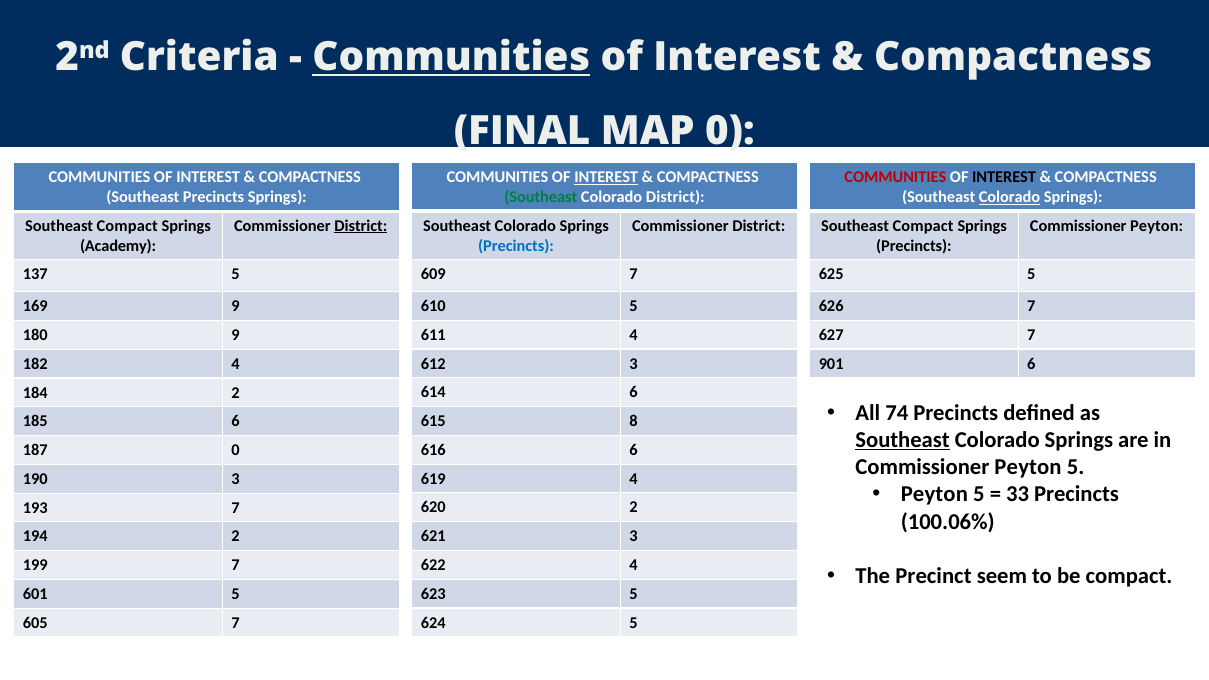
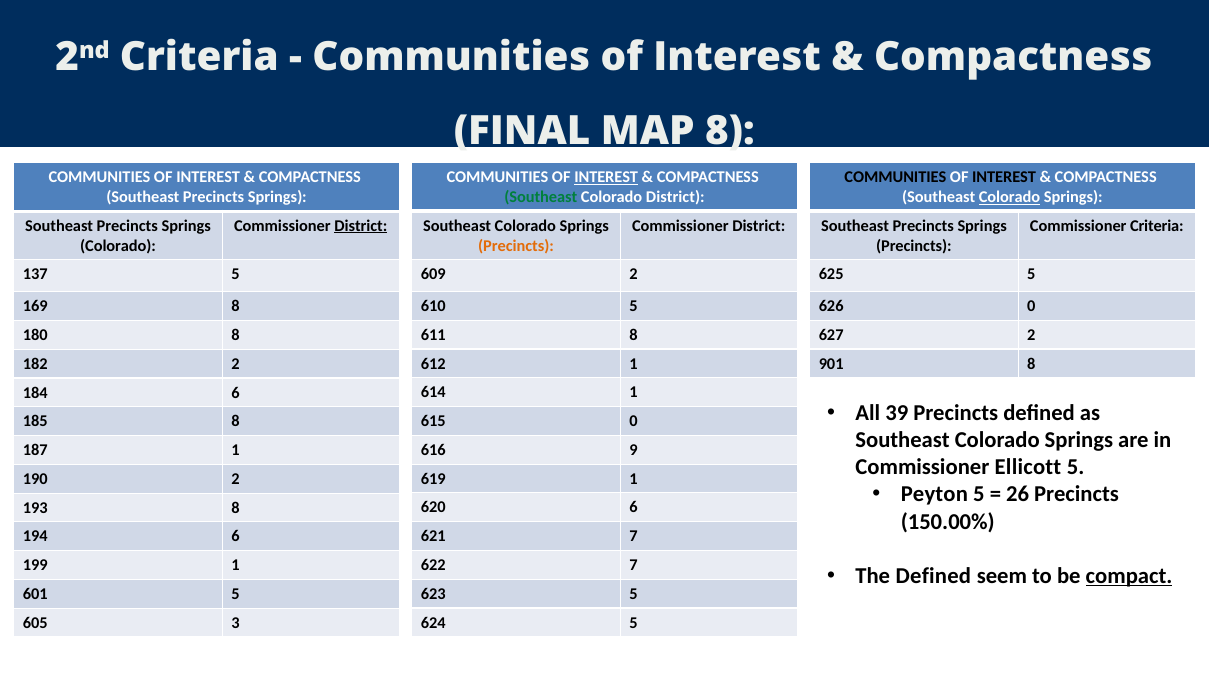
Communities underline: present -> none (451, 58)
MAP 0: 0 -> 8 (730, 132)
COMMUNITIES colour: red -> black (895, 177)
Compact: Compact -> Precincts (923, 226)
Peyton: Peyton -> Criteria (1157, 226)
Compact: Compact -> Precincts (127, 226)
Precincts colour: blue -> orange (516, 246)
Academy: Academy -> Colorado (118, 246)
609 7: 7 -> 2 (633, 274)
626 7: 7 -> 0 (1031, 306)
169 9: 9 -> 8 (235, 306)
611 4: 4 -> 8 (633, 335)
627 7: 7 -> 2 (1031, 335)
180 9: 9 -> 8 (235, 335)
612 3: 3 -> 1 (633, 364)
901 6: 6 -> 8 (1031, 364)
182 4: 4 -> 2 (235, 364)
614 6: 6 -> 1 (633, 393)
184 2: 2 -> 6 (235, 393)
74: 74 -> 39 (897, 413)
615 8: 8 -> 0 (633, 421)
185 6: 6 -> 8 (235, 421)
Southeast underline: present -> none (903, 440)
616 6: 6 -> 9 (633, 450)
187 0: 0 -> 1 (235, 450)
Peyton: Peyton -> Ellicott (1028, 467)
619 4: 4 -> 1 (633, 479)
190 3: 3 -> 2 (235, 479)
33: 33 -> 26 (1018, 494)
620 2: 2 -> 6 (633, 508)
193 7: 7 -> 8 (235, 508)
100.06%: 100.06% -> 150.00% (948, 522)
621 3: 3 -> 7 (633, 536)
194 2: 2 -> 6 (235, 537)
622 4: 4 -> 7 (633, 565)
199 7: 7 -> 1 (235, 565)
The Precinct: Precinct -> Defined (933, 576)
compact underline: none -> present (1129, 576)
605 7: 7 -> 3 (235, 623)
